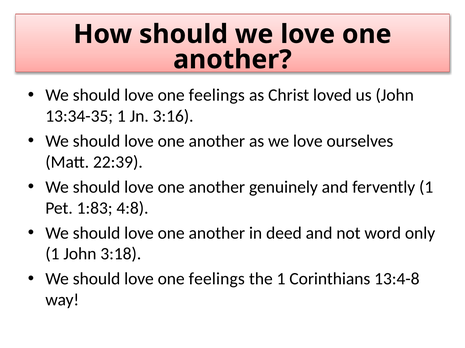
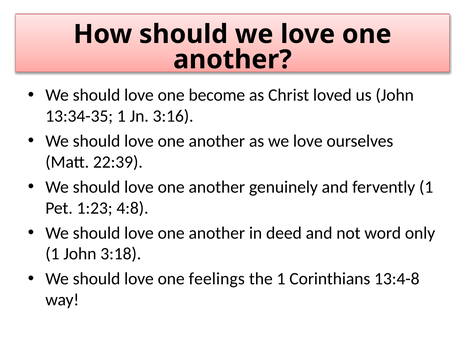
feelings: feelings -> become (217, 95)
1:83: 1:83 -> 1:23 (95, 208)
